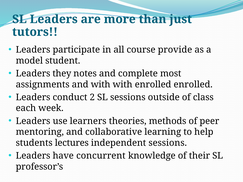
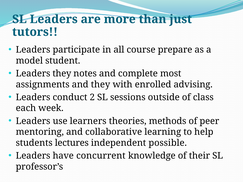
provide: provide -> prepare (175, 50)
and with: with -> they (101, 85)
enrolled enrolled: enrolled -> advising (193, 85)
independent sessions: sessions -> possible (168, 143)
